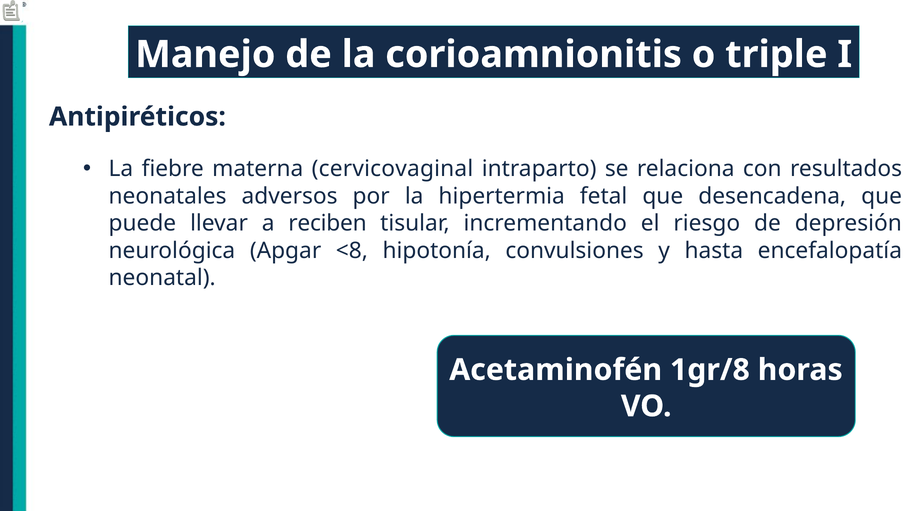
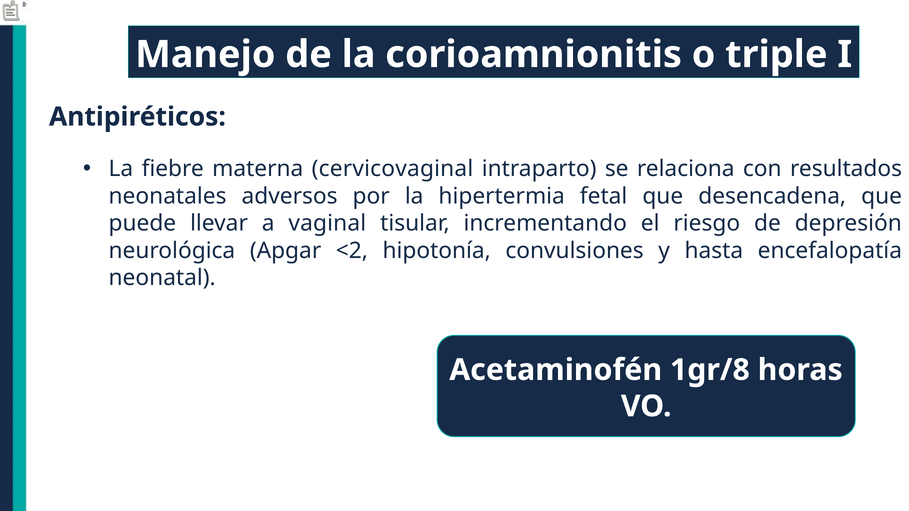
reciben: reciben -> vaginal (327, 223)
<8: <8 -> <2 (352, 251)
